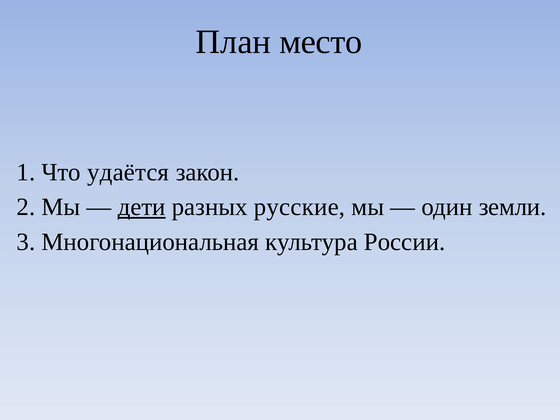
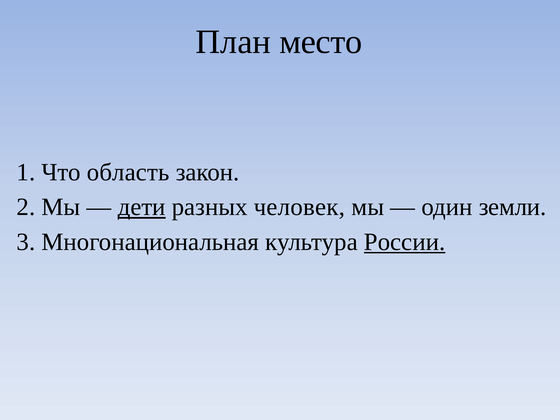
удаётся: удаётся -> область (128, 172)
русские: русские -> человек (300, 207)
России underline: none -> present (405, 242)
